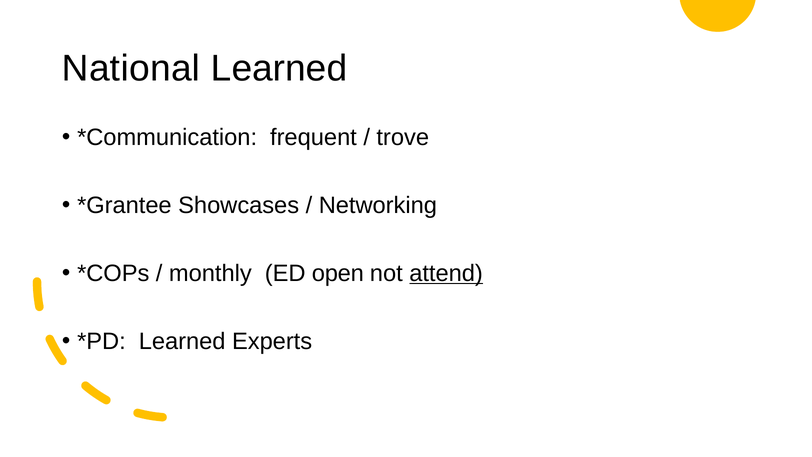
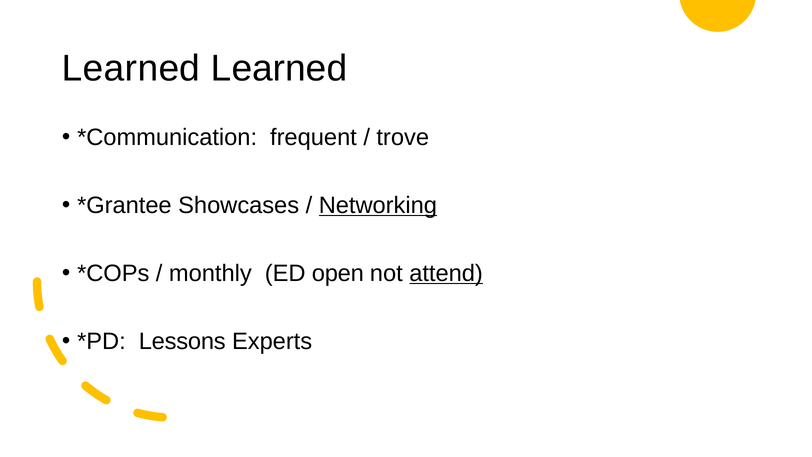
National: National -> Learned (131, 68)
Networking underline: none -> present (378, 205)
Learned: Learned -> Lessons (182, 341)
